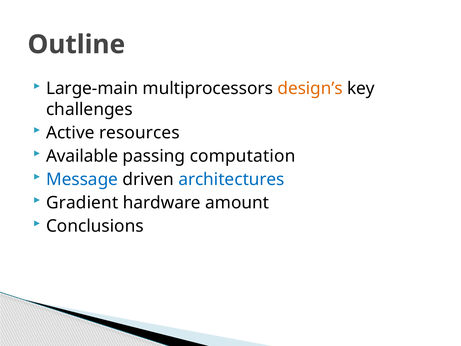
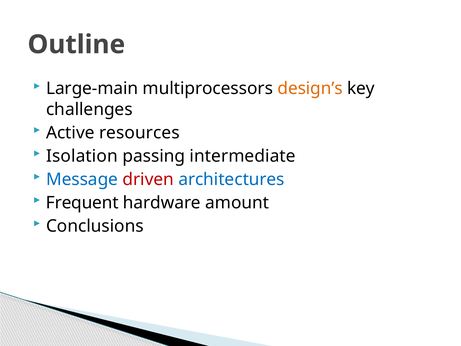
Available: Available -> Isolation (82, 156)
computation: computation -> intermediate (243, 156)
driven colour: black -> red (148, 179)
Gradient: Gradient -> Frequent (82, 203)
